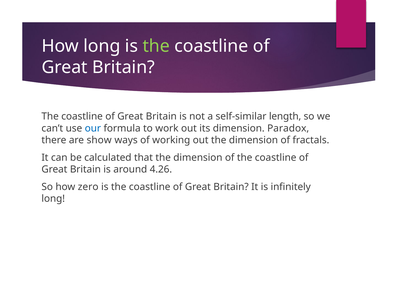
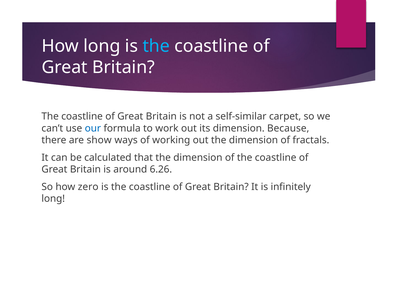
the colour: light green -> light blue (156, 46)
length: length -> carpet (285, 117)
Paradox: Paradox -> Because (288, 129)
4.26: 4.26 -> 6.26 (161, 170)
